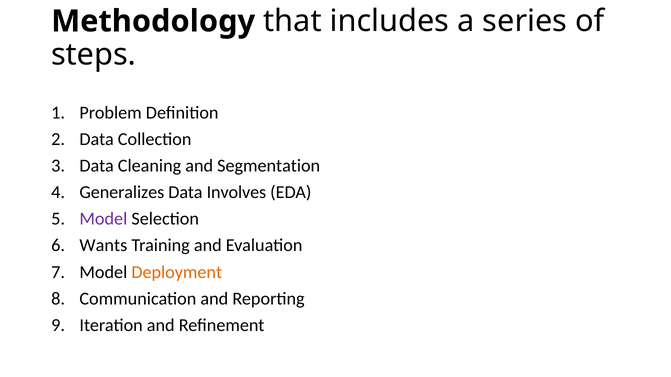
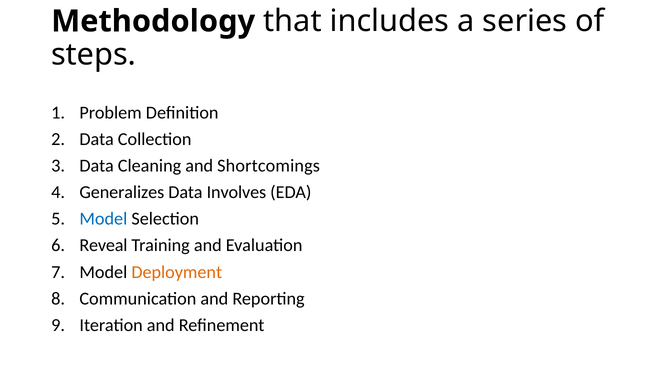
Segmentation: Segmentation -> Shortcomings (269, 166)
Model colour: purple -> blue (103, 219)
Wants: Wants -> Reveal (103, 246)
